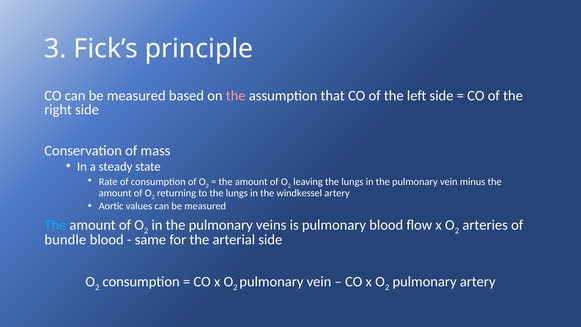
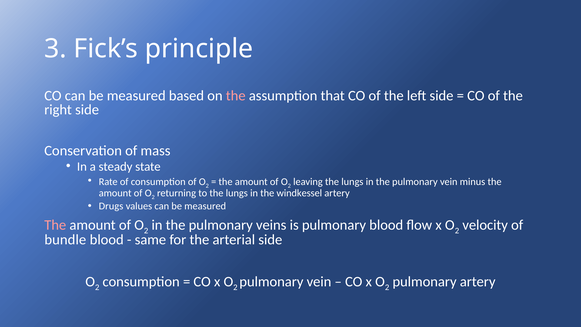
Aortic: Aortic -> Drugs (111, 206)
The colour: light blue -> pink (55, 225)
arteries: arteries -> velocity (485, 225)
